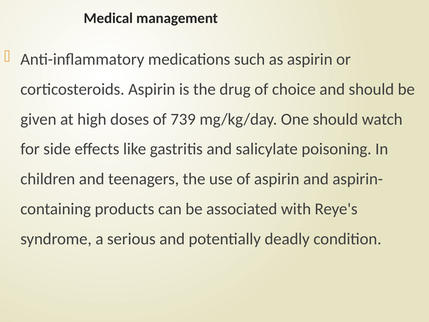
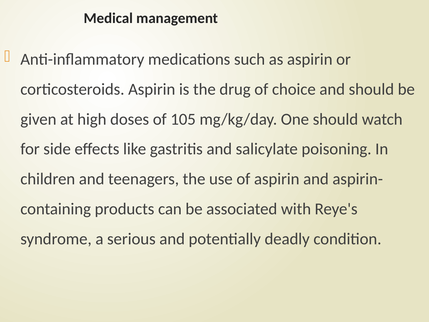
739: 739 -> 105 (183, 119)
